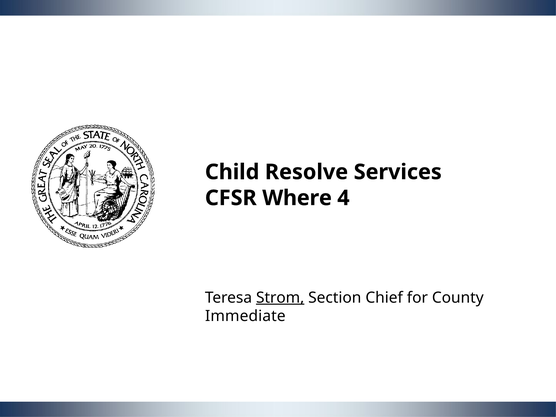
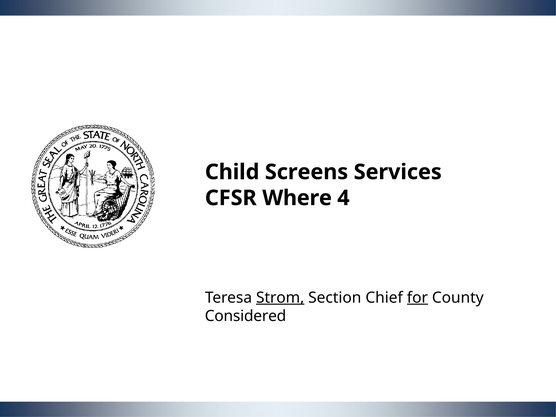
Resolve: Resolve -> Screens (307, 172)
for underline: none -> present (417, 298)
Immediate: Immediate -> Considered (246, 316)
